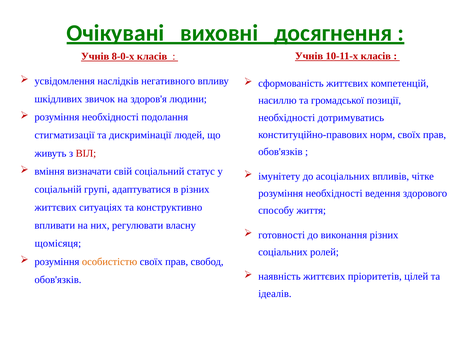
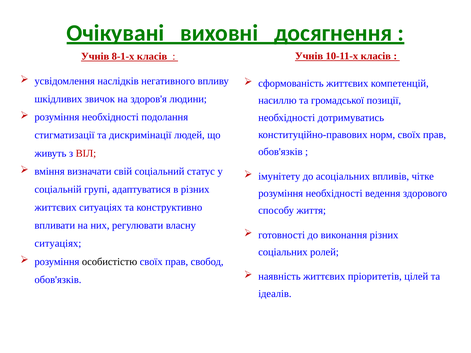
8-0-х: 8-0-х -> 8-1-х (123, 56)
щомісяця: щомісяця -> ситуаціях (58, 244)
особистістю colour: orange -> black (110, 262)
